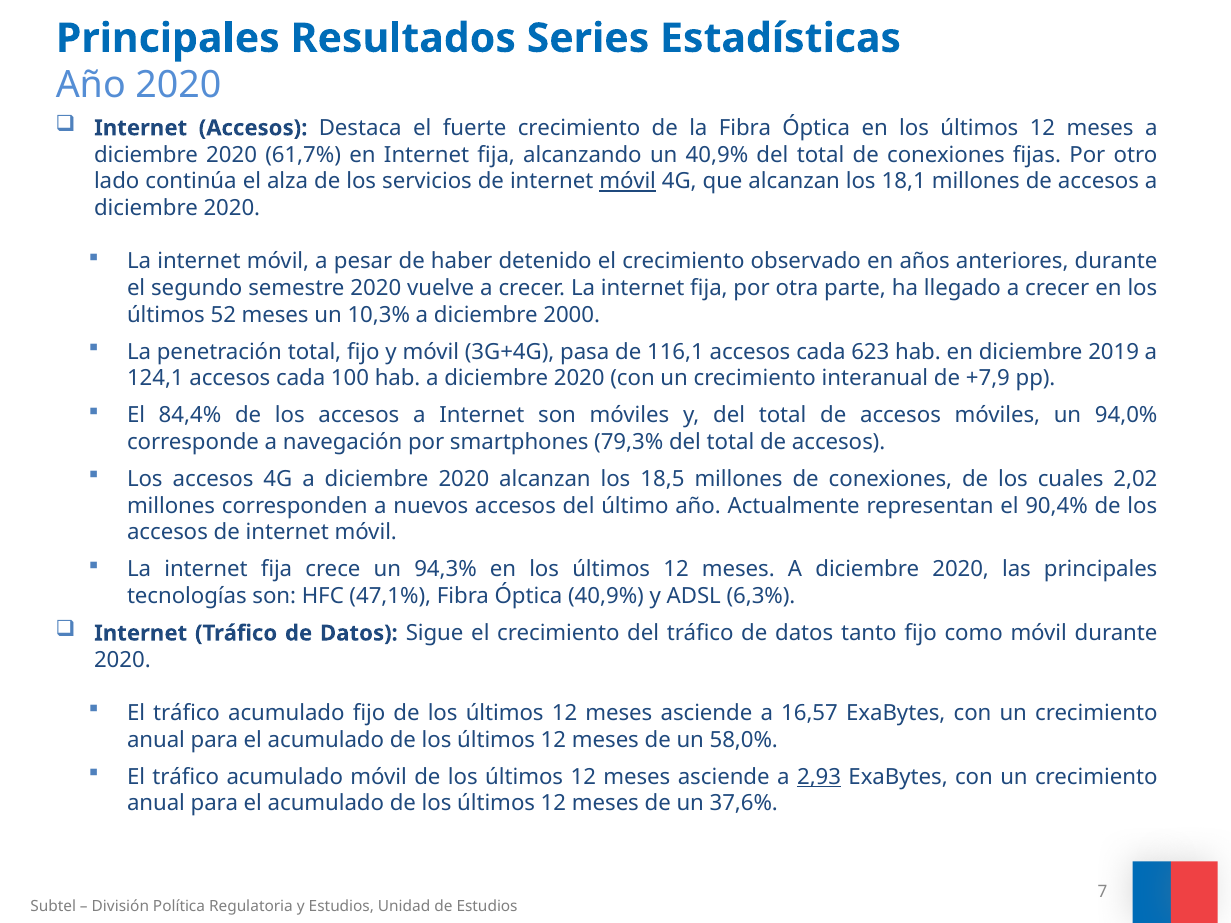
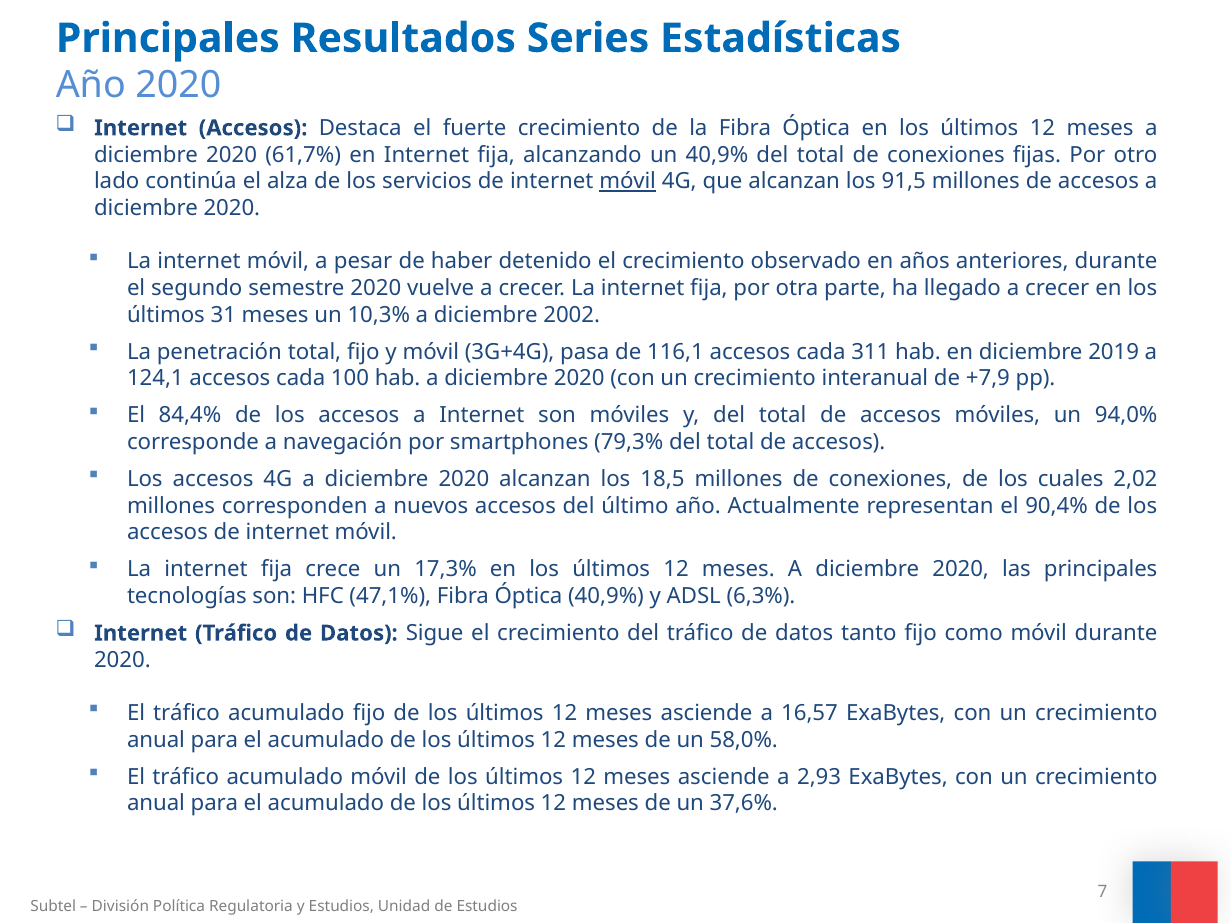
18,1: 18,1 -> 91,5 (904, 181)
52: 52 -> 31 (223, 315)
2000: 2000 -> 2002 (572, 315)
623: 623 -> 311 (870, 352)
94,3%: 94,3% -> 17,3% (446, 570)
2,93 underline: present -> none (819, 777)
